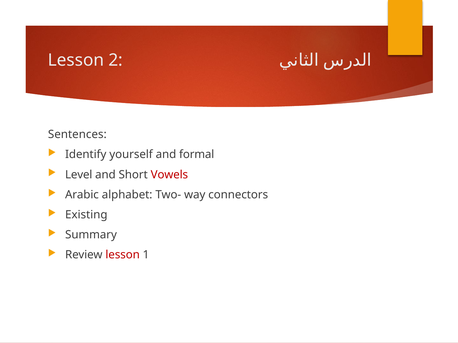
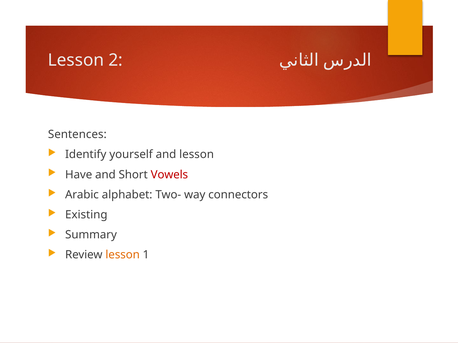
and formal: formal -> lesson (197, 155)
Level: Level -> Have (79, 175)
lesson colour: red -> orange (123, 255)
